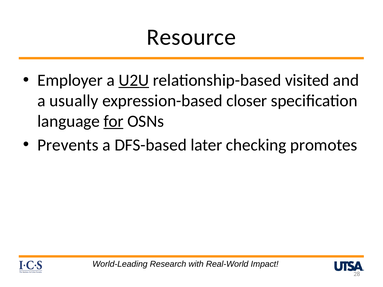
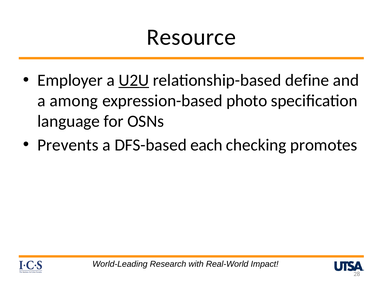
visited: visited -> define (307, 80)
usually: usually -> among (74, 101)
closer: closer -> photo (247, 101)
for underline: present -> none (114, 121)
later: later -> each (206, 145)
